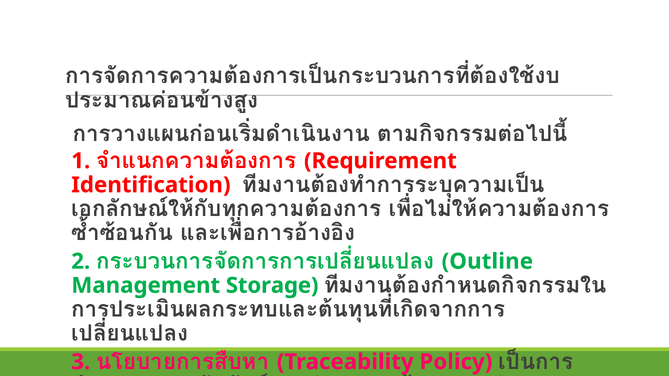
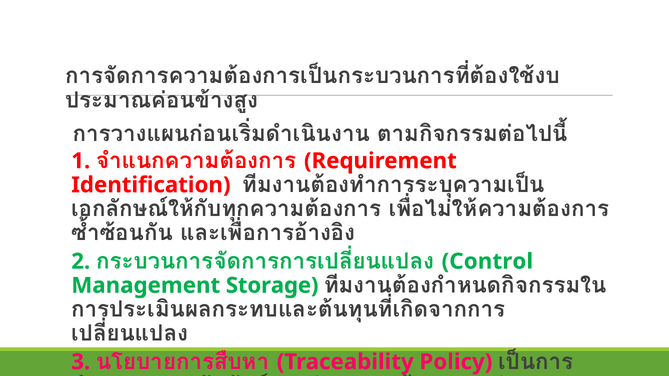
Outline: Outline -> Control (487, 262)
